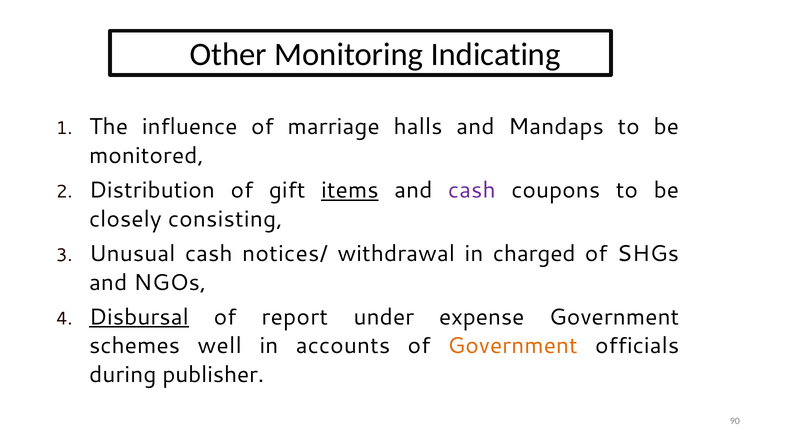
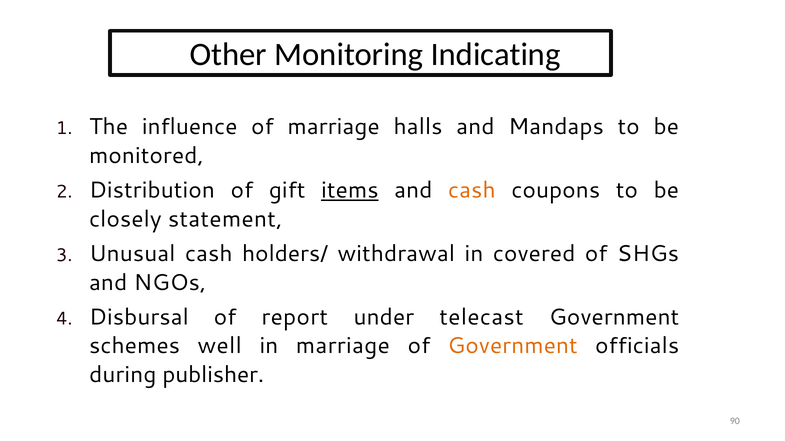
cash colour: purple -> orange (472, 191)
consisting: consisting -> statement (225, 219)
notices/: notices/ -> holders/ (285, 254)
charged: charged -> covered (534, 254)
Disbursal underline: present -> none (139, 317)
expense: expense -> telecast (482, 317)
in accounts: accounts -> marriage (343, 346)
